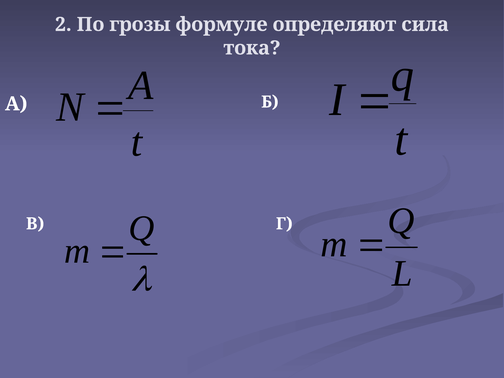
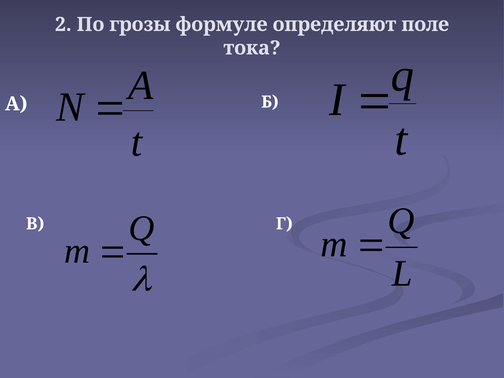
сила: сила -> поле (425, 24)
